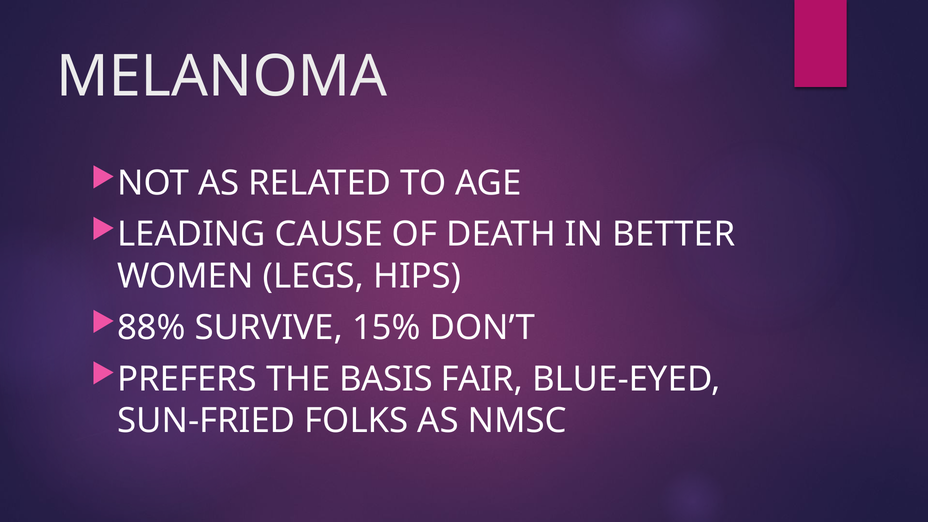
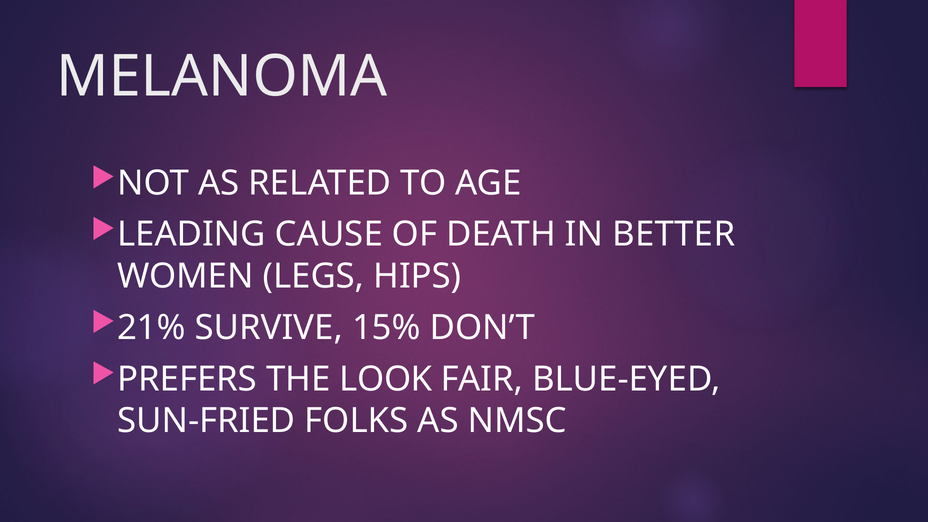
88%: 88% -> 21% (151, 328)
BASIS: BASIS -> LOOK (386, 379)
